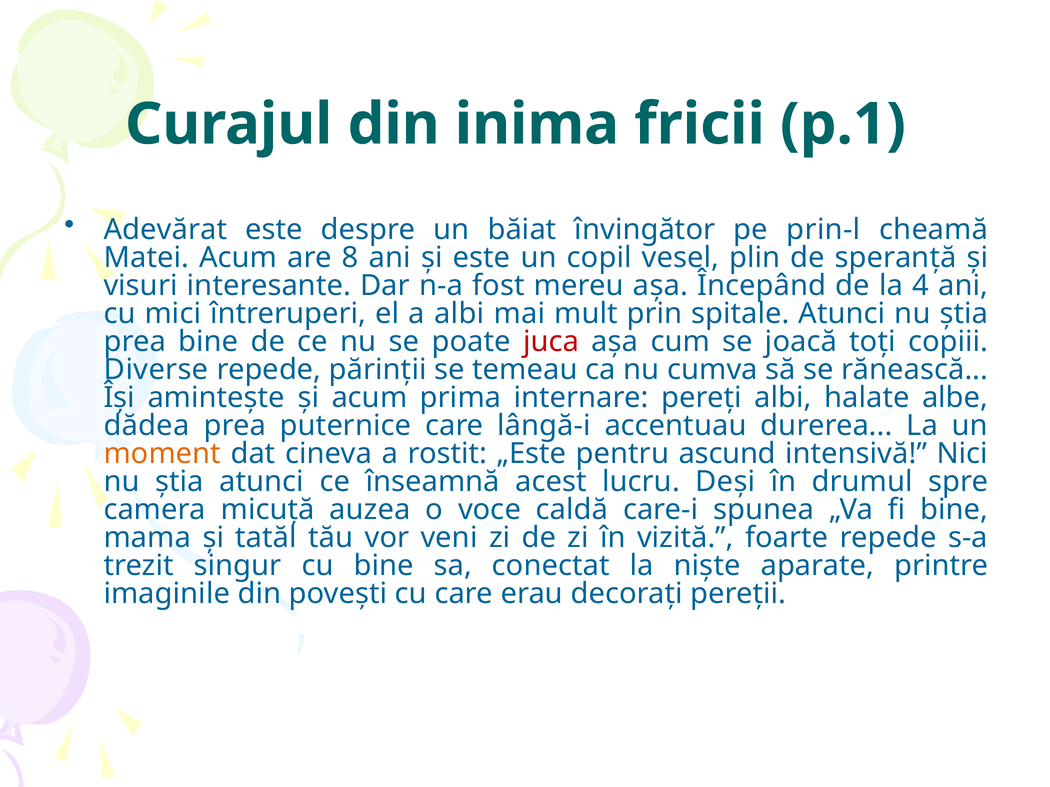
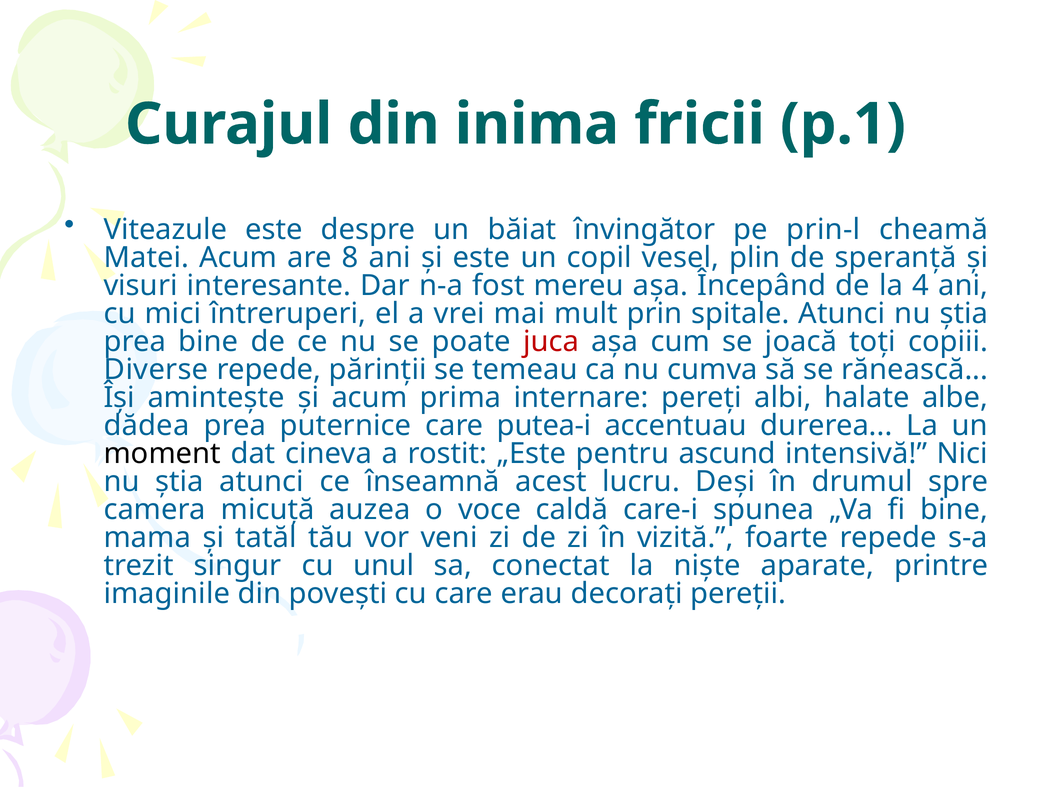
Adevărat: Adevărat -> Viteazule (165, 230)
a albi: albi -> vrei (459, 314)
lângă-i: lângă-i -> putea-i (544, 426)
moment colour: orange -> black (162, 454)
cu bine: bine -> unul (384, 566)
